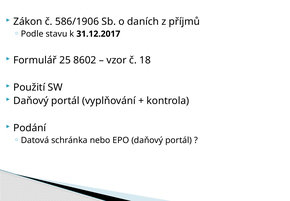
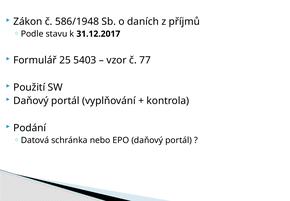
586/1906: 586/1906 -> 586/1948 (77, 22)
8602: 8602 -> 5403 (85, 60)
18: 18 -> 77 (145, 60)
